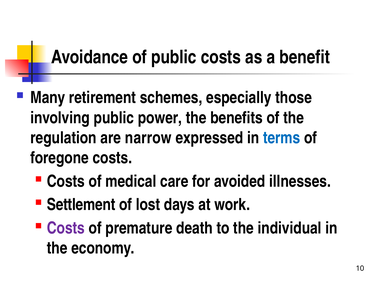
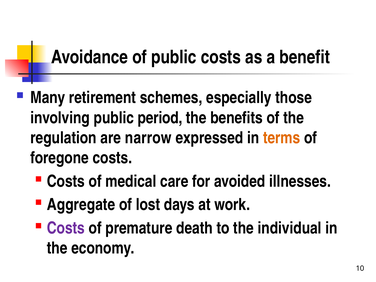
power: power -> period (160, 118)
terms colour: blue -> orange (282, 138)
Settlement: Settlement -> Aggregate (81, 205)
